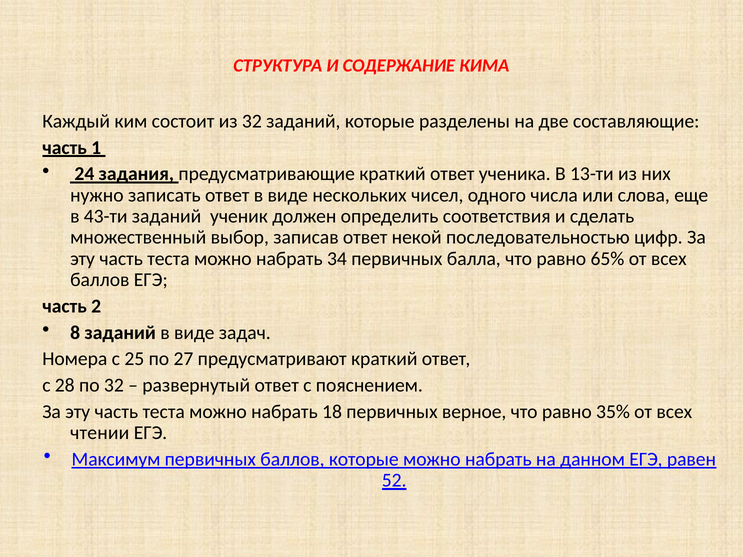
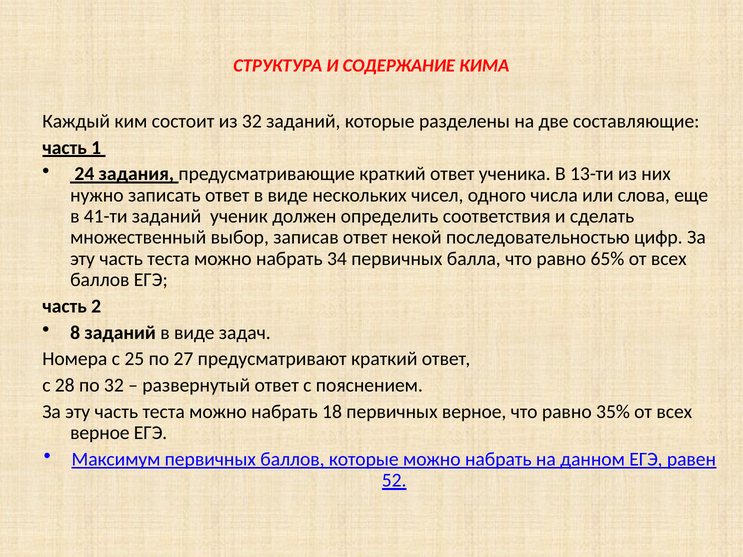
43-ти: 43-ти -> 41-ти (106, 216)
чтении: чтении -> верное (100, 433)
